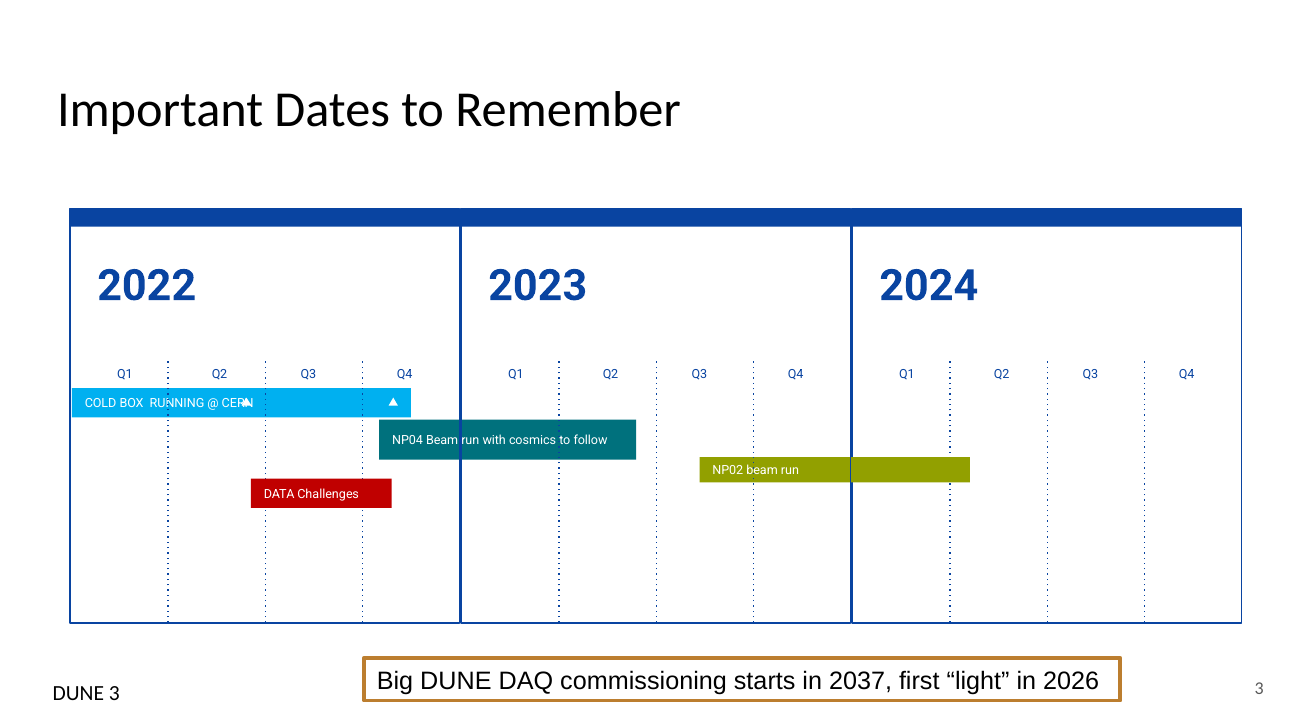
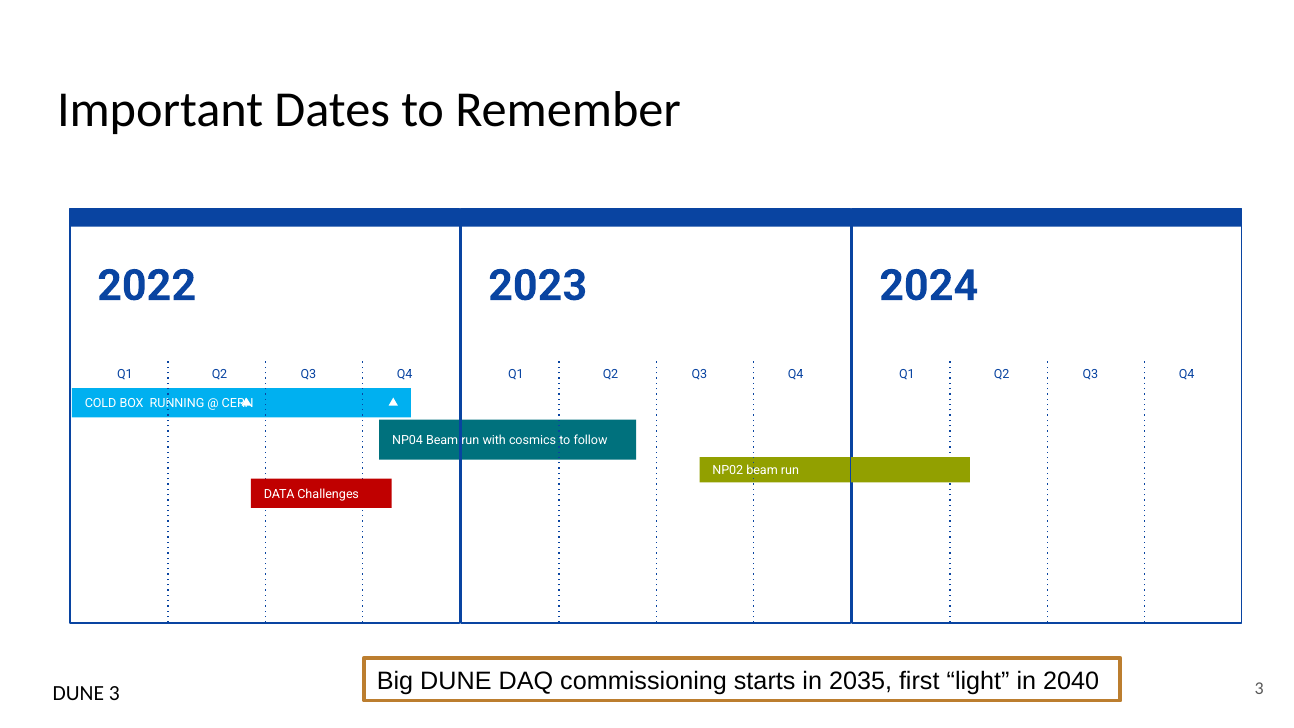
2037: 2037 -> 2035 (861, 681)
2026: 2026 -> 2040 (1071, 681)
